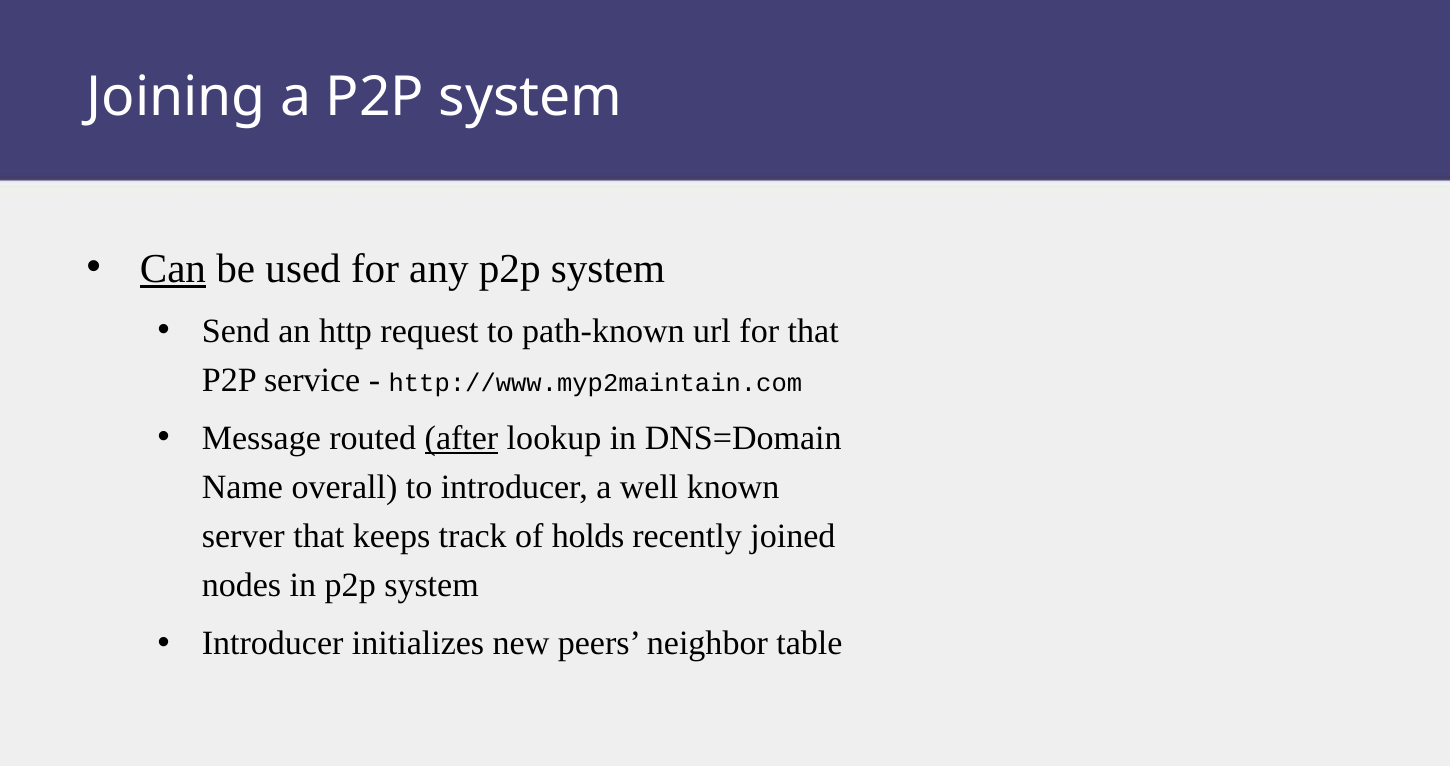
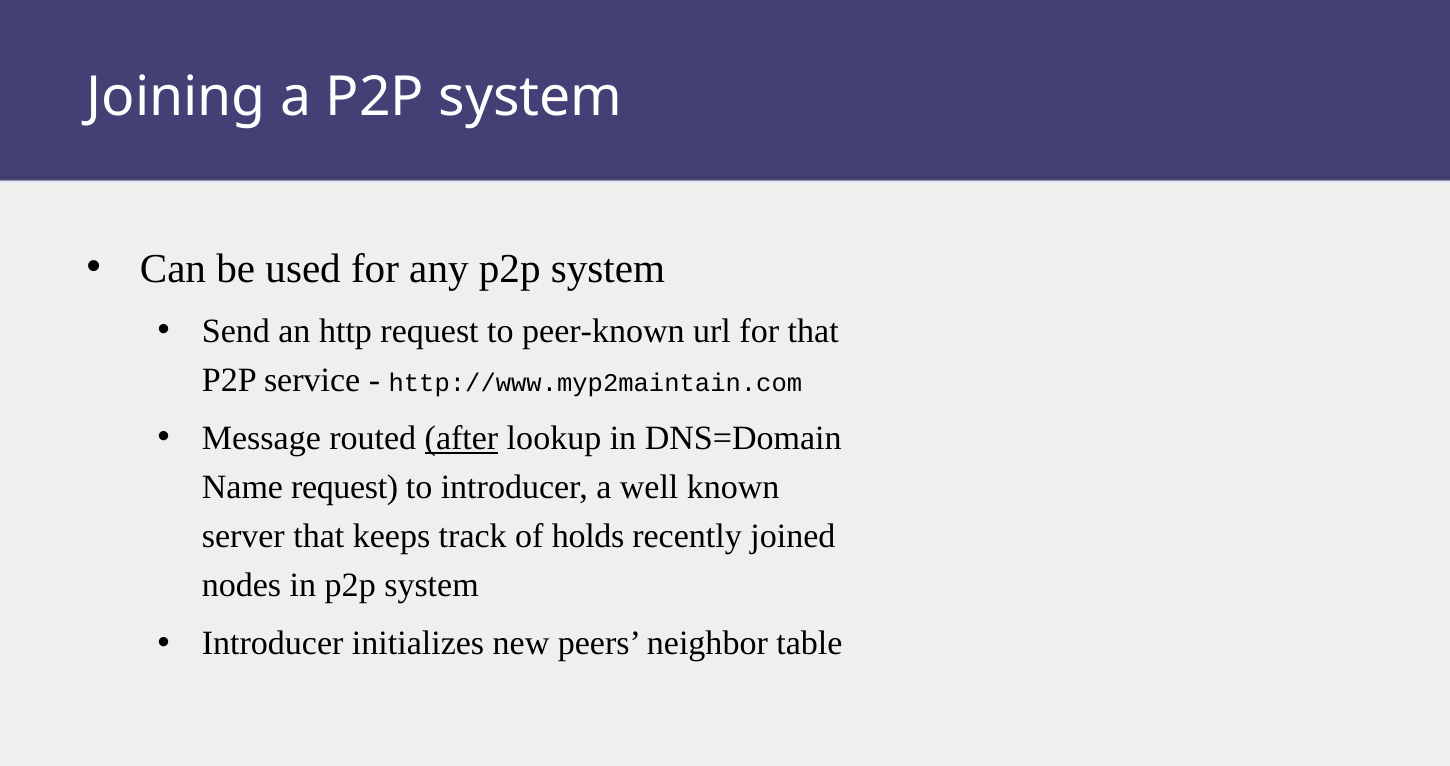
Can underline: present -> none (173, 269)
path-known: path-known -> peer-known (603, 331)
Name overall: overall -> request (345, 487)
